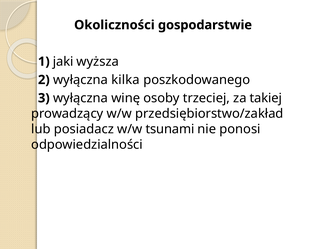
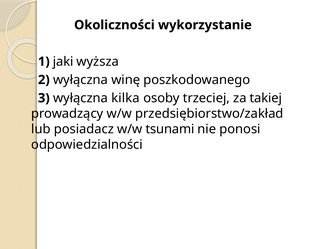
gospodarstwie: gospodarstwie -> wykorzystanie (205, 25)
kilka: kilka -> winę (126, 80)
winę: winę -> kilka (126, 98)
